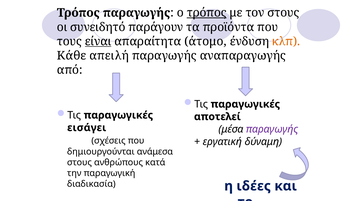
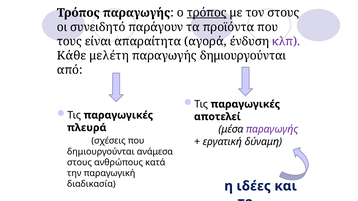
είναι underline: present -> none (98, 41)
άτομο: άτομο -> αγορά (205, 41)
κλπ colour: orange -> purple (286, 41)
απειλή: απειλή -> μελέτη (109, 56)
παραγωγής αναπαραγωγής: αναπαραγωγής -> δημιουργούνται (243, 56)
εισάγει: εισάγει -> πλευρά (87, 128)
